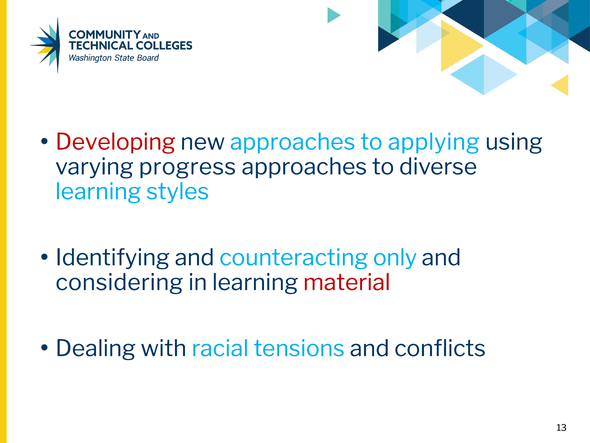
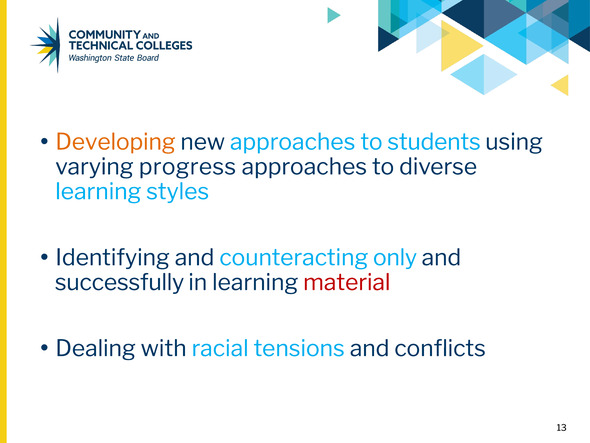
Developing colour: red -> orange (115, 142)
applying: applying -> students (434, 142)
considering: considering -> successfully (120, 282)
